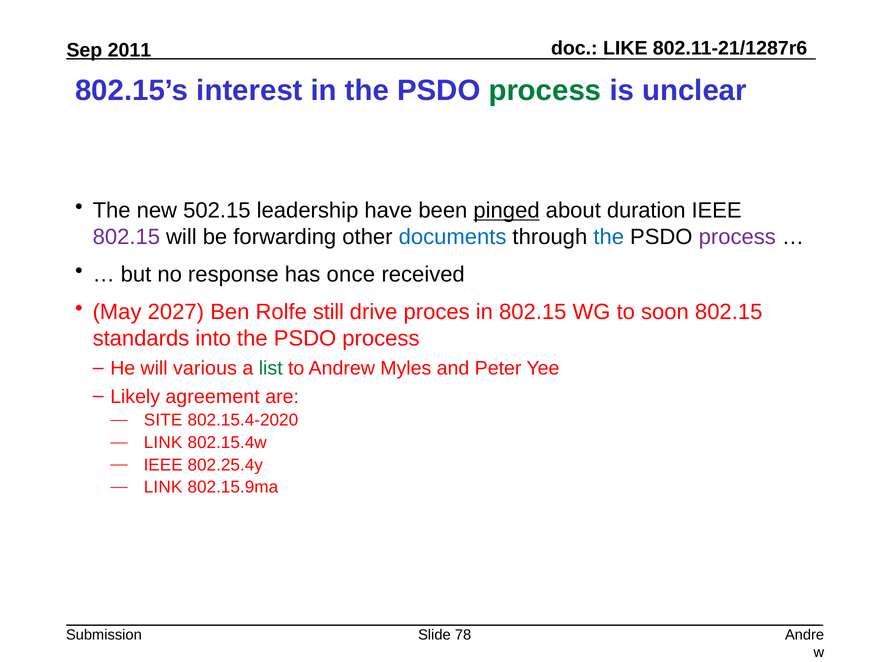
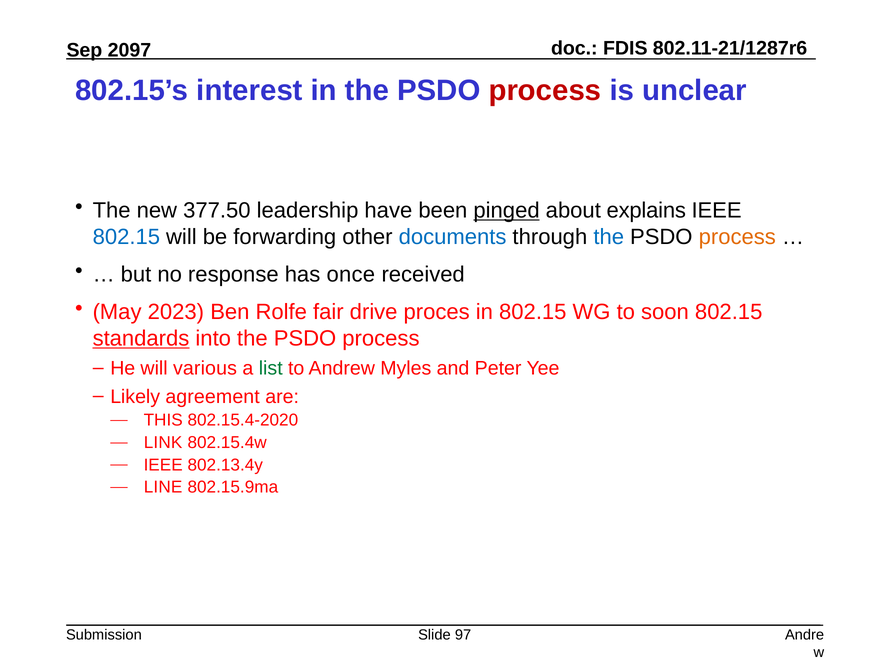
LIKE: LIKE -> FDIS (625, 48)
2011: 2011 -> 2097 (129, 50)
process colour: green -> red (545, 90)
502.15: 502.15 -> 377.50 (217, 210)
duration: duration -> explains (646, 210)
802.15 colour: purple -> blue (126, 237)
process colour: purple -> orange (737, 237)
2027: 2027 -> 2023 (176, 312)
still: still -> fair (328, 312)
standards underline: none -> present (141, 338)
SITE: SITE -> THIS (163, 420)
802.25.4y: 802.25.4y -> 802.13.4y (225, 465)
LINK: LINK -> LINE (163, 487)
78: 78 -> 97 (463, 634)
